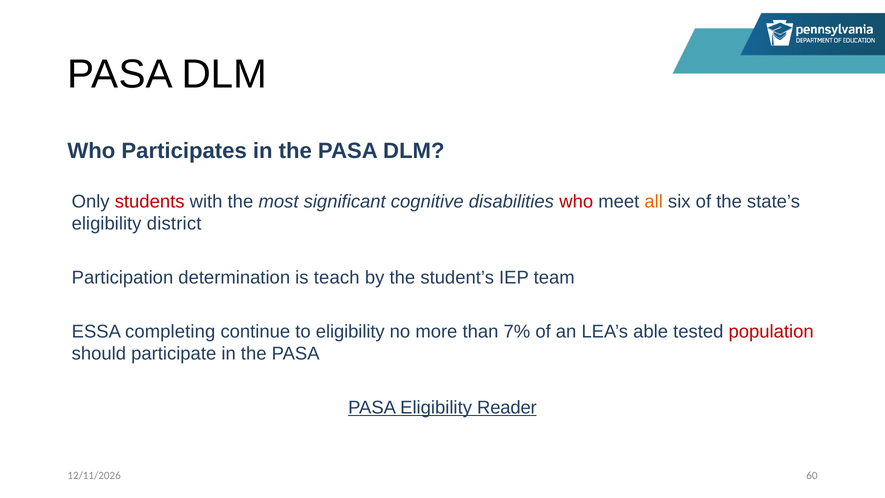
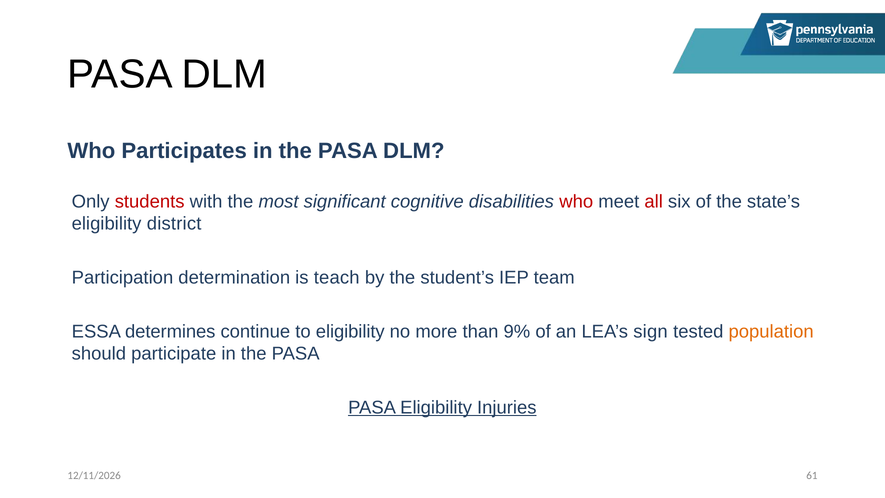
all colour: orange -> red (654, 202)
completing: completing -> determines (170, 331)
7%: 7% -> 9% (517, 331)
able: able -> sign (651, 331)
population colour: red -> orange (771, 331)
Reader: Reader -> Injuries (507, 407)
60: 60 -> 61 (812, 475)
